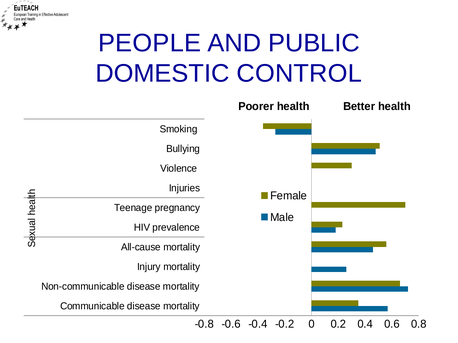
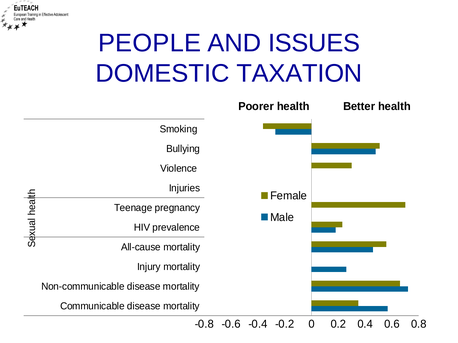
PUBLIC: PUBLIC -> ISSUES (314, 43)
CONTROL: CONTROL -> TAXATION (299, 74)
